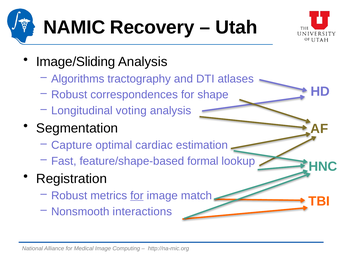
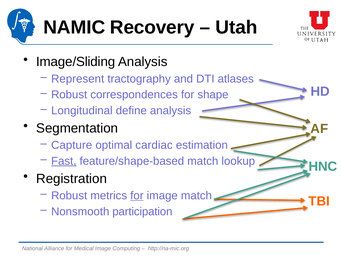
Algorithms: Algorithms -> Represent (78, 79)
voting: voting -> define (131, 111)
Fast underline: none -> present (64, 161)
feature/shape-based formal: formal -> match (203, 161)
interactions: interactions -> participation (142, 212)
